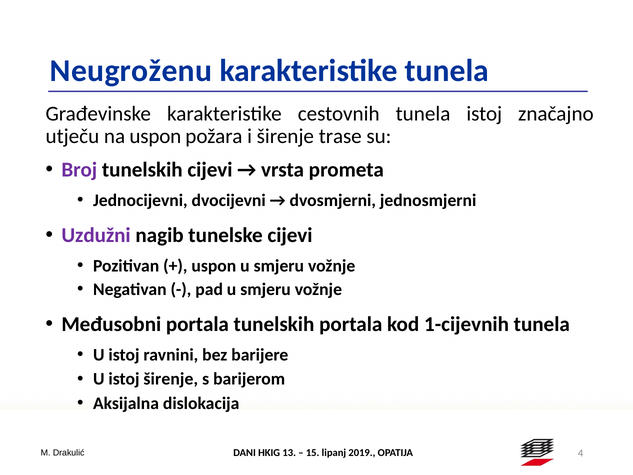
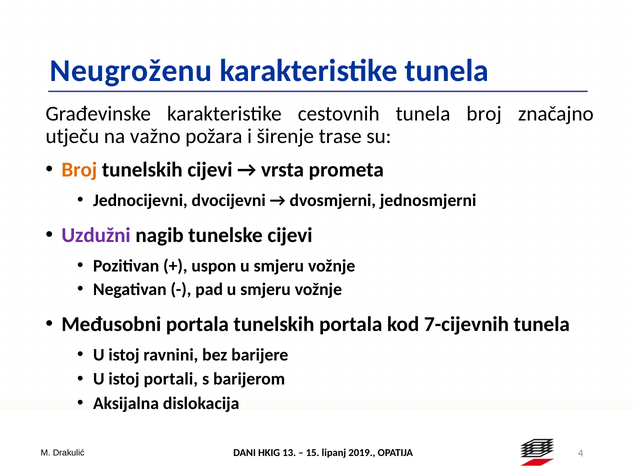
tunela istoj: istoj -> broj (484, 114)
na uspon: uspon -> važno (155, 136)
Broj colour: purple -> orange (79, 170)
1-cijevnih: 1-cijevnih -> 7-cijevnih (467, 324)
istoj širenje: širenje -> portali (171, 379)
